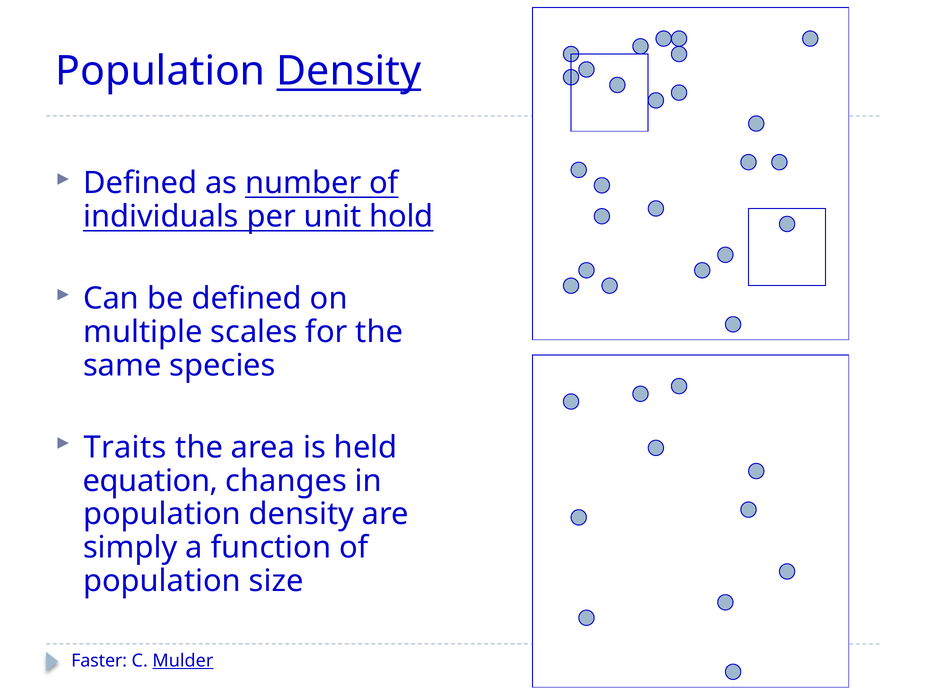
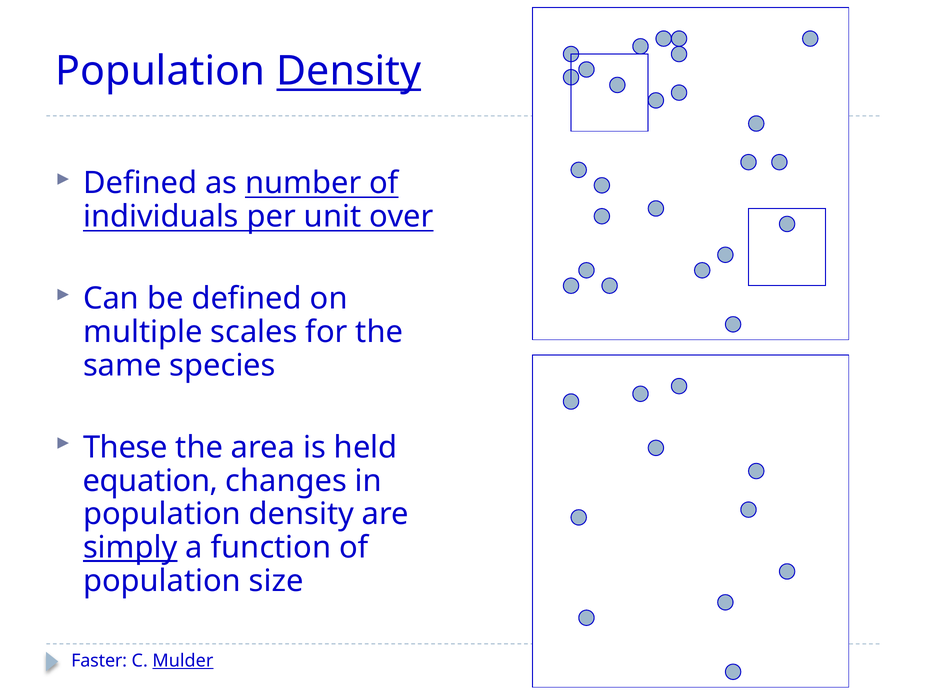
hold: hold -> over (401, 216)
Traits: Traits -> These (125, 447)
simply underline: none -> present (130, 547)
